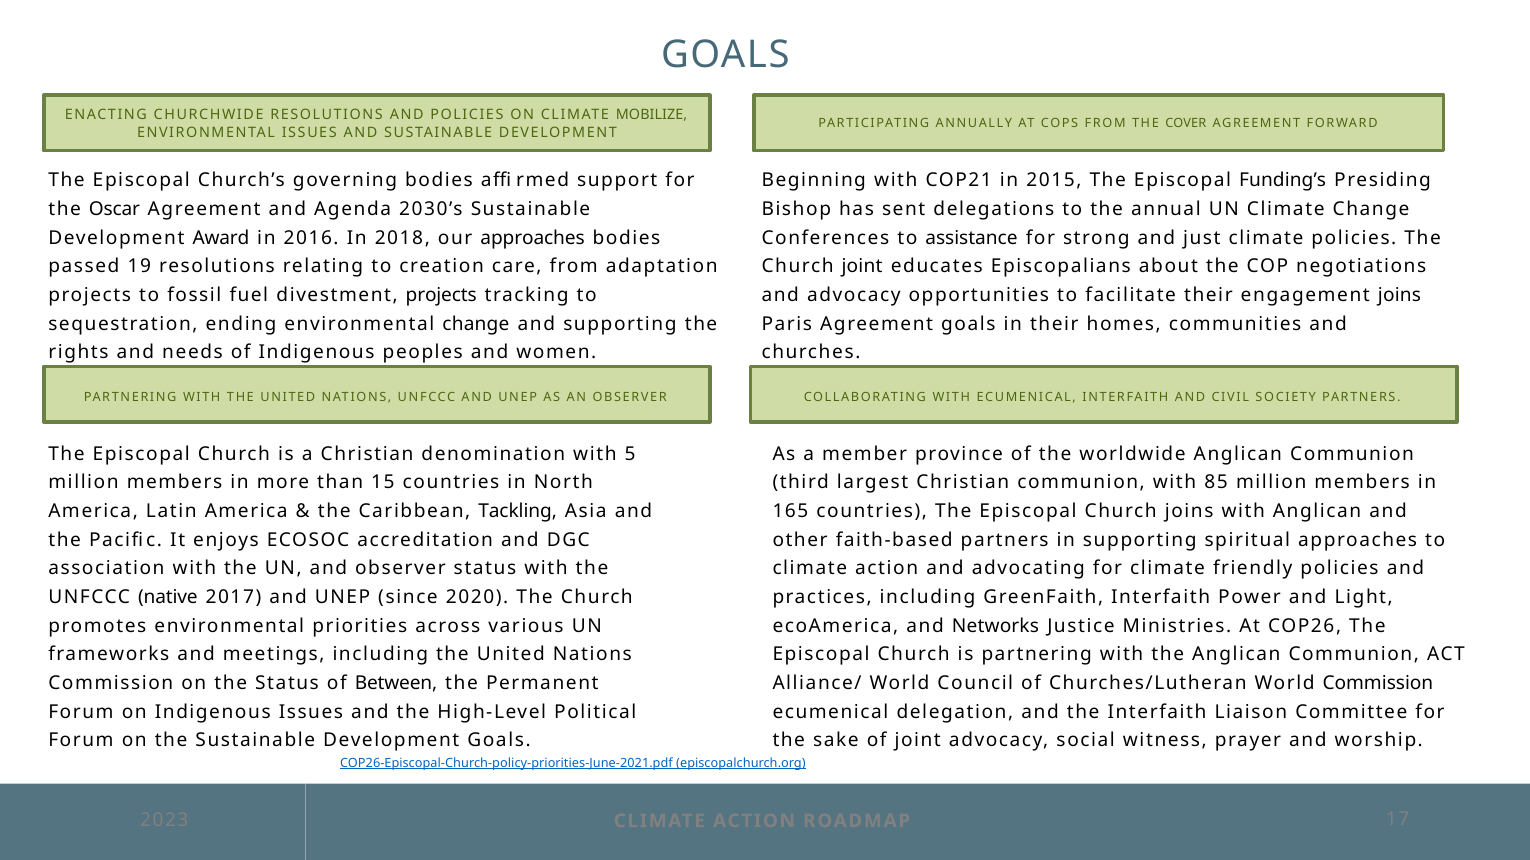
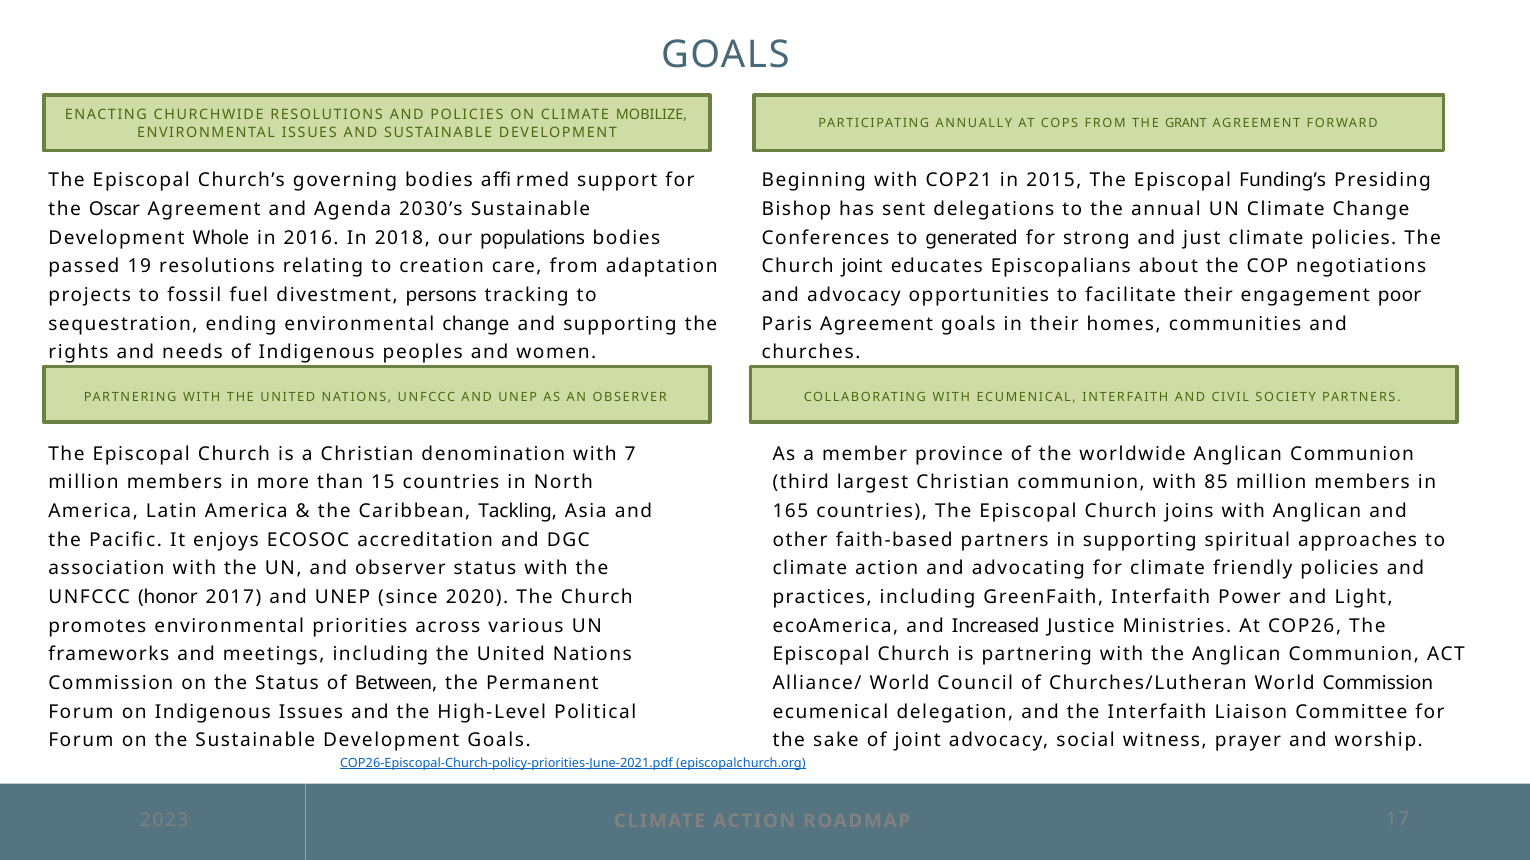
COVER: COVER -> GRANT (1186, 124)
Award: Award -> Whole (221, 238)
our approaches: approaches -> populations (533, 238)
assistance: assistance -> generated (972, 238)
divestment projects: projects -> persons (441, 295)
engagement joins: joins -> poor (1400, 295)
5: 5 -> 7 (630, 454)
native: native -> honor (168, 598)
Networks: Networks -> Increased (996, 626)
